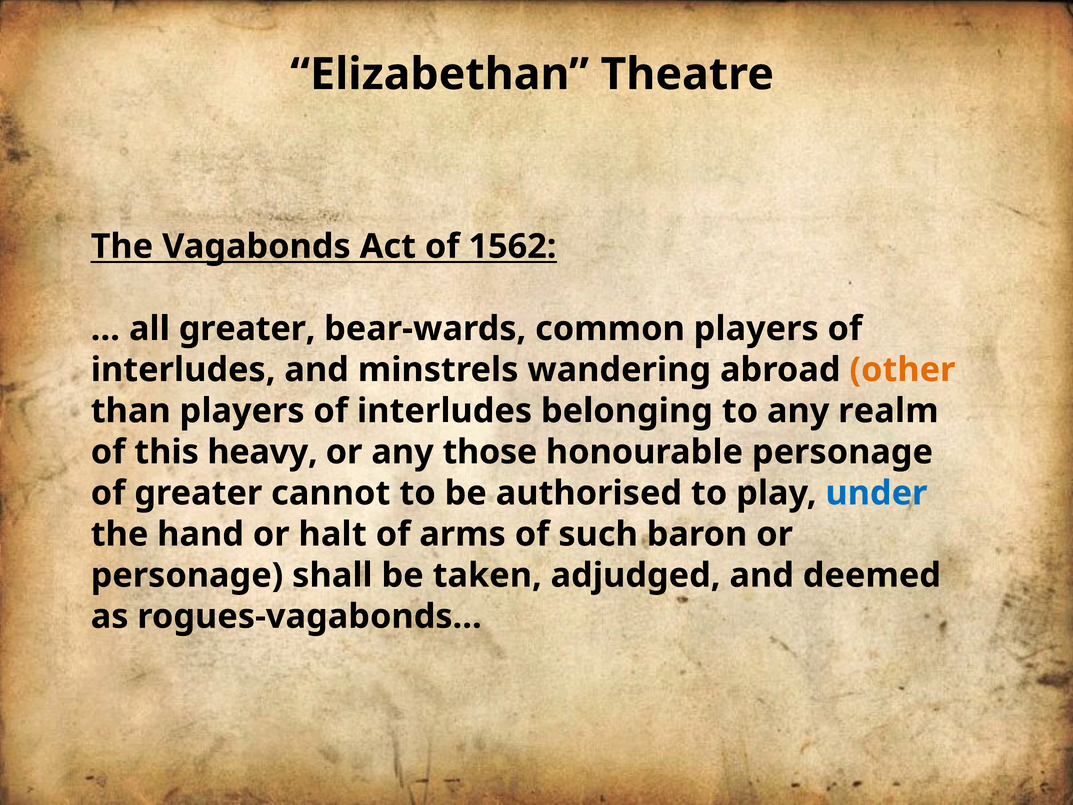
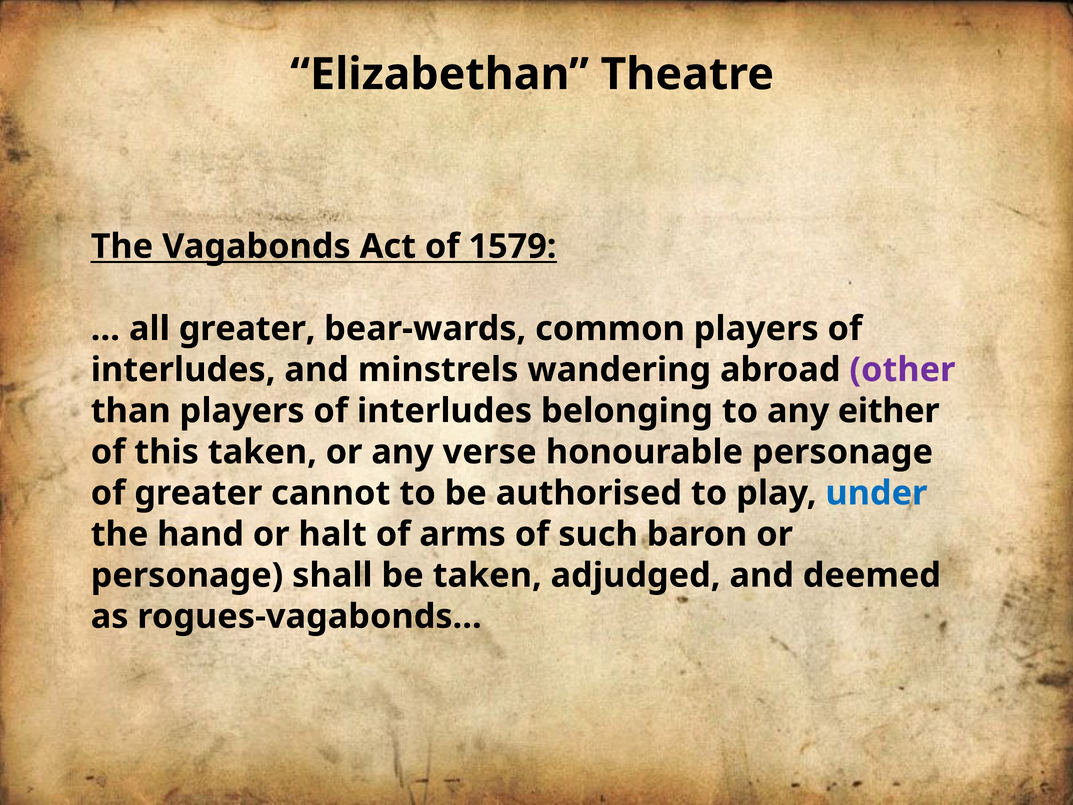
1562: 1562 -> 1579 (512, 246)
other colour: orange -> purple (902, 370)
realm: realm -> either (889, 411)
this heavy: heavy -> taken (262, 452)
those: those -> verse (490, 452)
